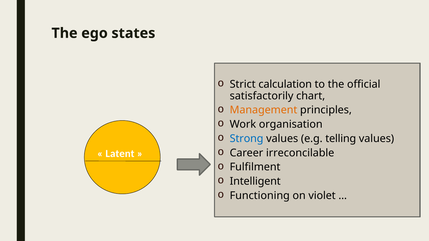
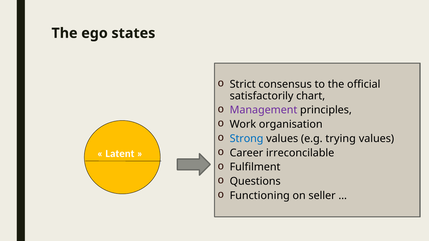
calculation: calculation -> consensus (285, 84)
Management colour: orange -> purple (264, 110)
telling: telling -> trying (341, 139)
Intelligent: Intelligent -> Questions (255, 182)
violet: violet -> seller (322, 196)
